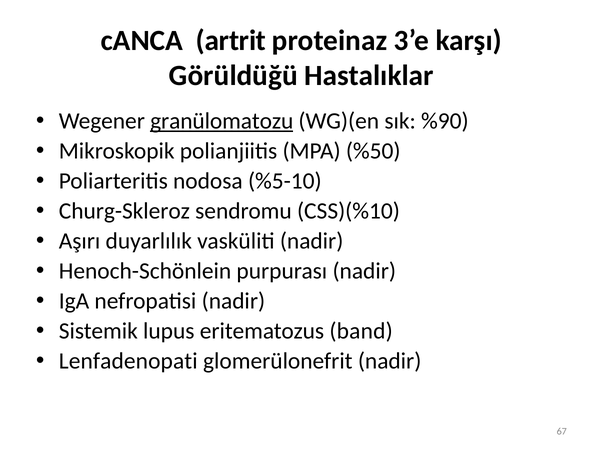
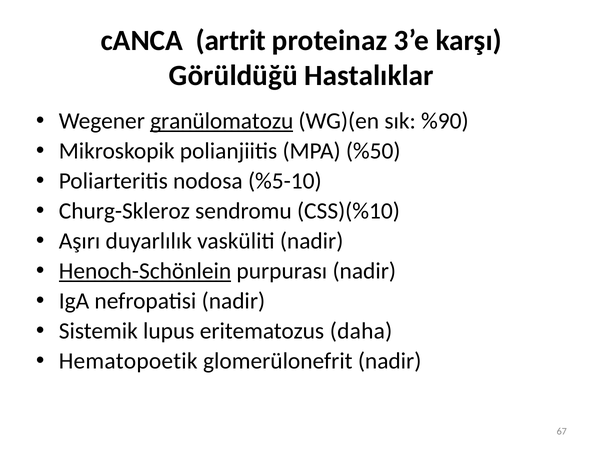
Henoch-Schönlein underline: none -> present (145, 271)
band: band -> daha (361, 331)
Lenfadenopati: Lenfadenopati -> Hematopoetik (128, 361)
